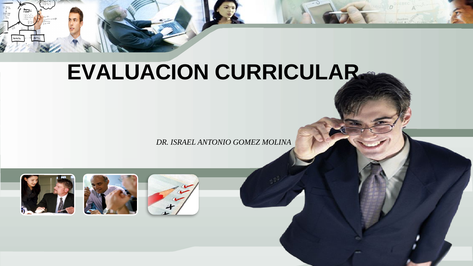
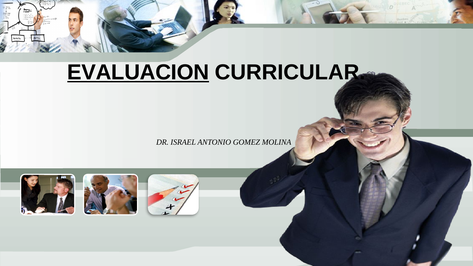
EVALUACION underline: none -> present (138, 72)
